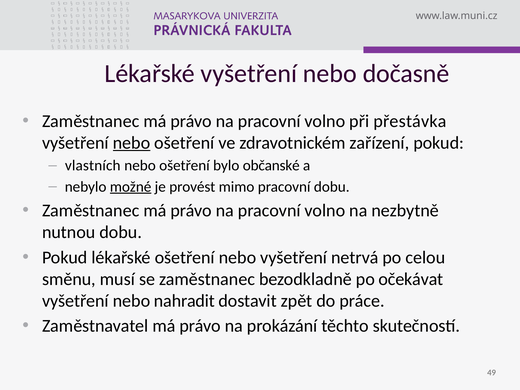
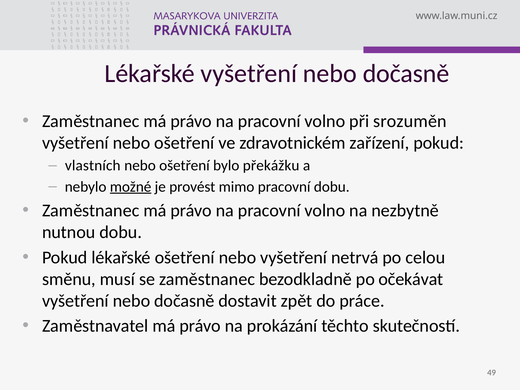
přestávka: přestávka -> srozuměn (410, 121)
nebo underline: present -> none (132, 143)
občanské: občanské -> překážku (271, 166)
nahradit: nahradit -> dočasně (184, 301)
